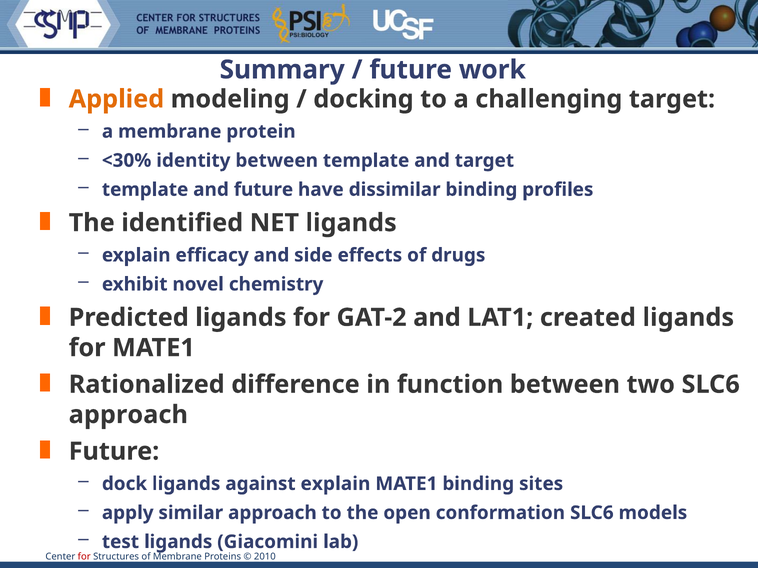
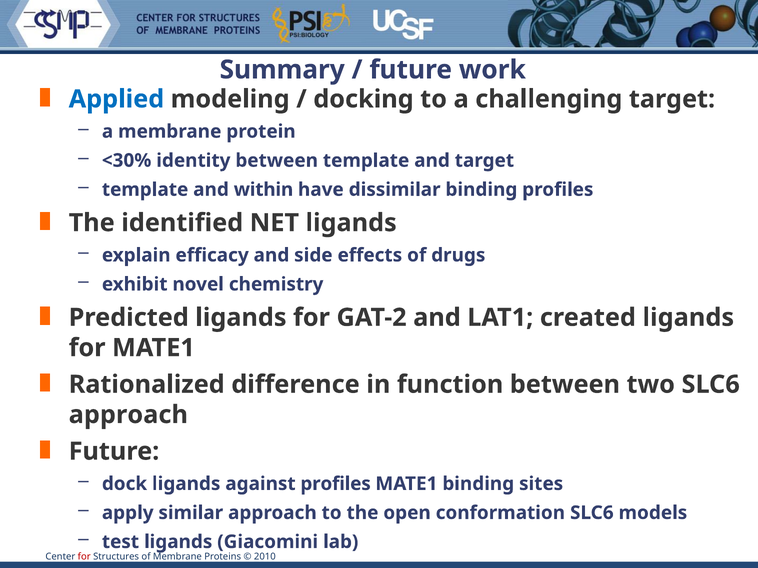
Applied colour: orange -> blue (116, 99)
and future: future -> within (263, 190)
against explain: explain -> profiles (336, 484)
